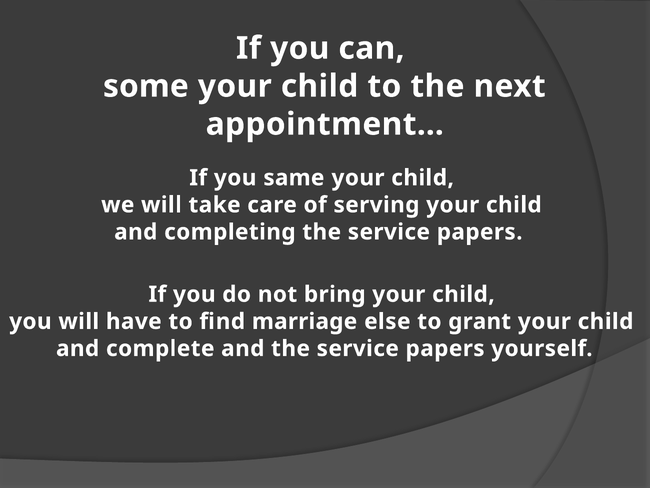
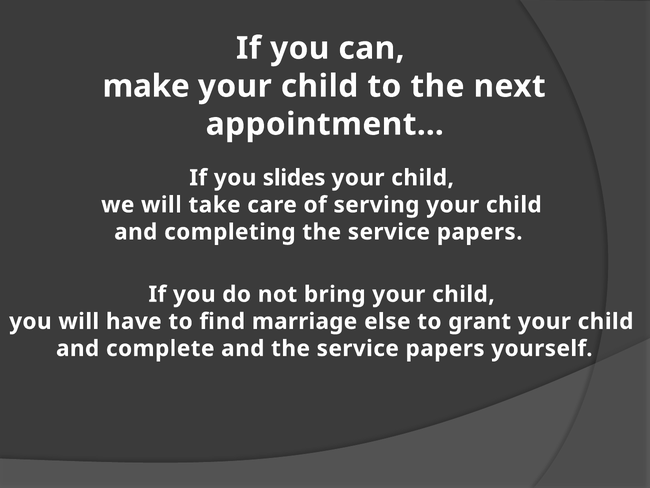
some: some -> make (146, 86)
same: same -> slides (294, 178)
